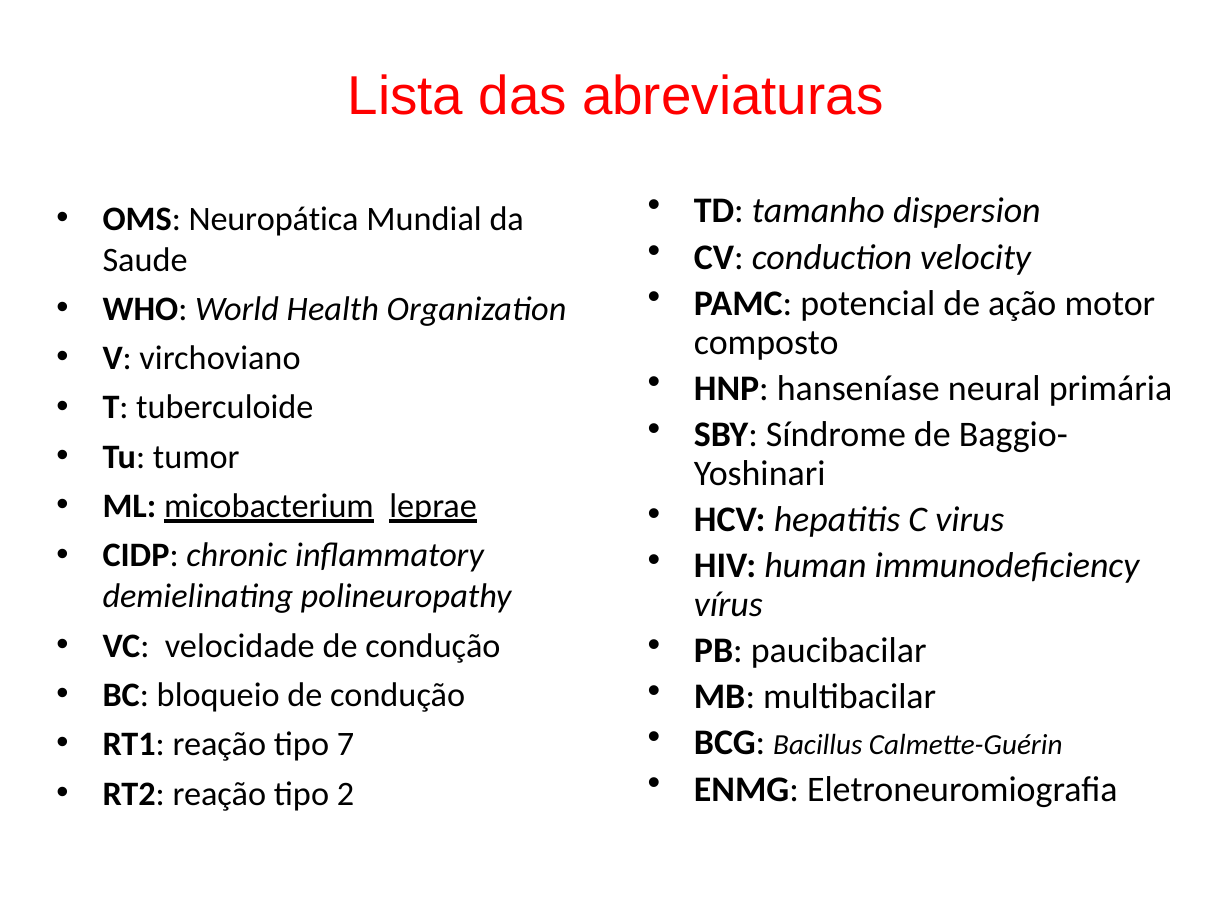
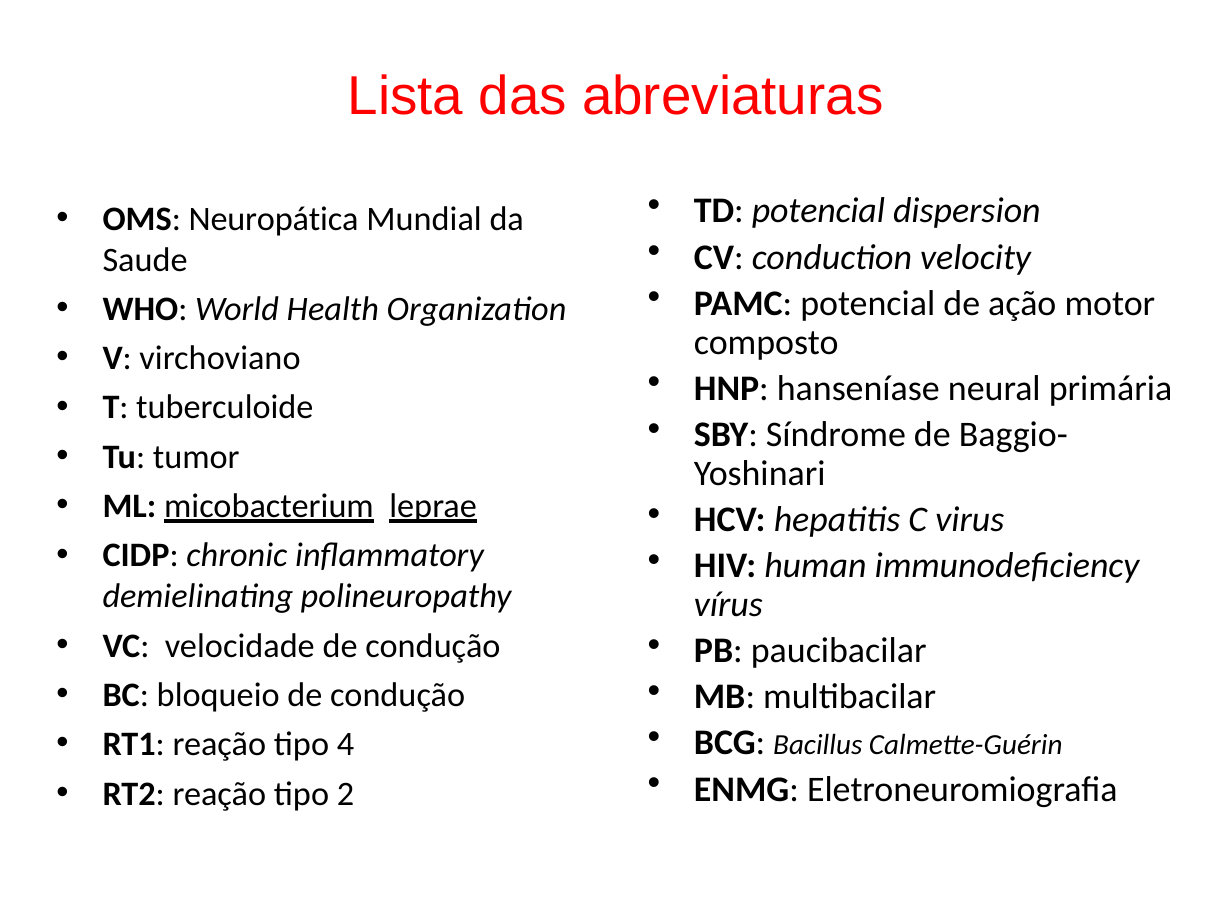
TD tamanho: tamanho -> potencial (818, 211)
7: 7 -> 4 (346, 744)
